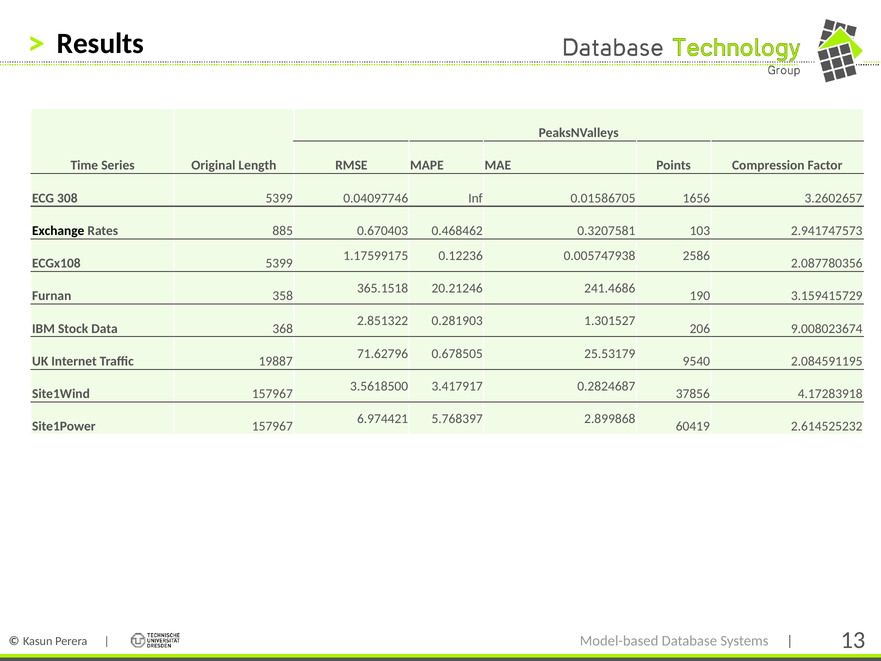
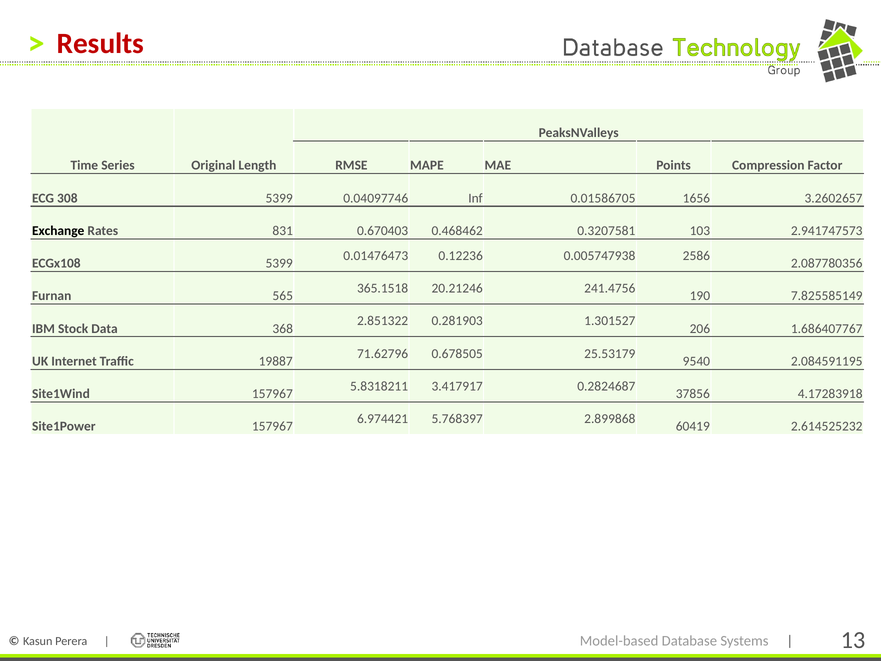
Results colour: black -> red (101, 44)
885: 885 -> 831 (283, 231)
1.17599175: 1.17599175 -> 0.01476473 (376, 256)
241.4686: 241.4686 -> 241.4756 (610, 288)
358: 358 -> 565 (283, 296)
3.159415729: 3.159415729 -> 7.825585149 (827, 296)
9.008023674: 9.008023674 -> 1.686407767 (827, 328)
3.5618500: 3.5618500 -> 5.8318211 (379, 386)
